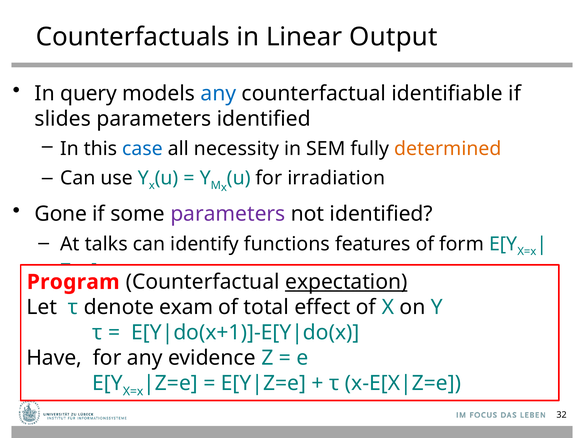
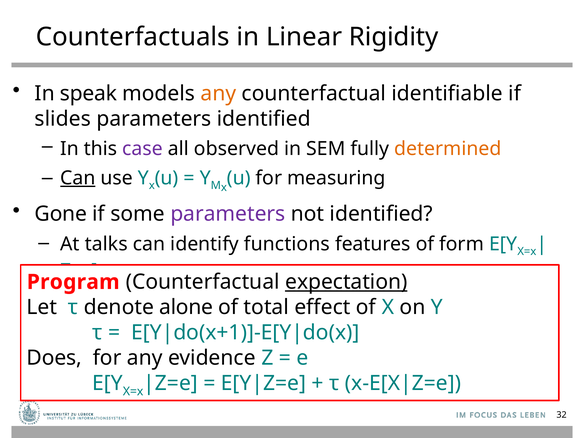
Output: Output -> Rigidity (394, 37)
query: query -> speak (89, 93)
any colour: blue -> orange (218, 93)
case colour: blue -> purple (143, 149)
necessity: necessity -> observed (236, 149)
Can underline: none -> present (78, 178)
irradiation: irradiation -> measuring (336, 178)
exam: exam -> alone (186, 307)
Have: Have -> Does (54, 358)
